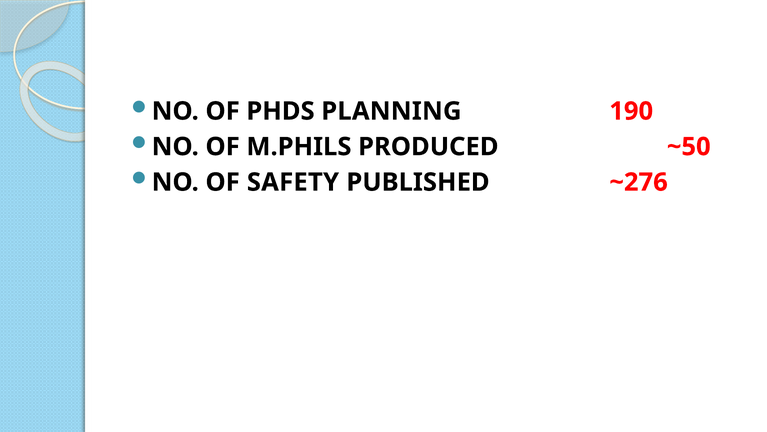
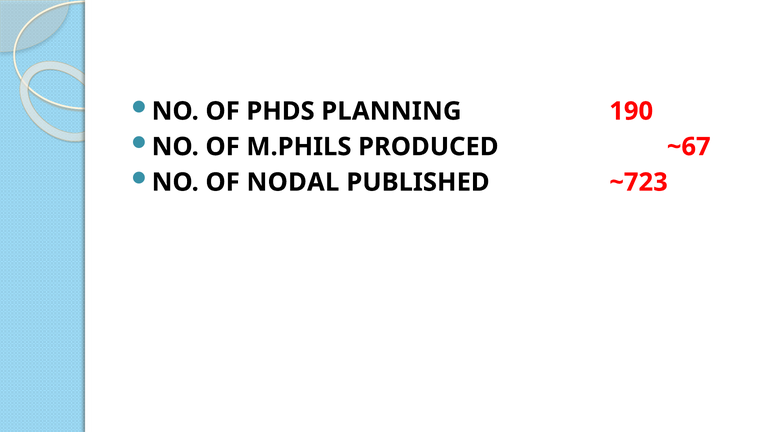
~50: ~50 -> ~67 (689, 147)
SAFETY: SAFETY -> NODAL (293, 182)
~276: ~276 -> ~723 (639, 182)
